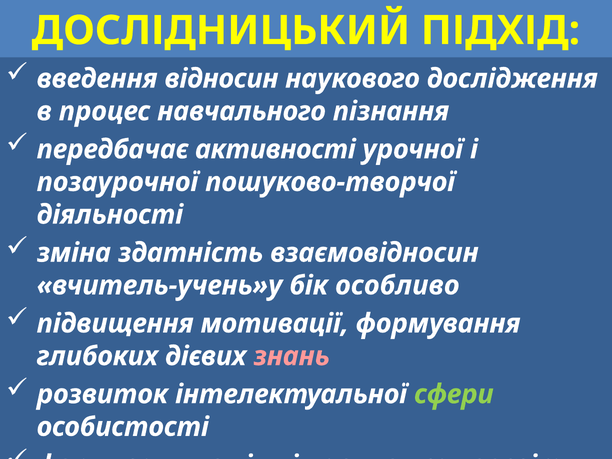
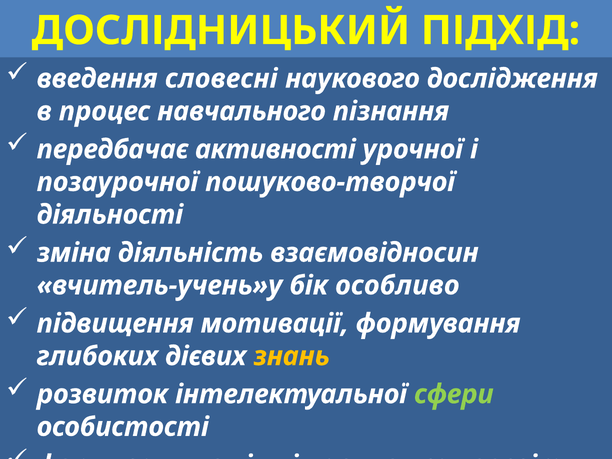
відносин: відносин -> словесні (221, 79)
здатність: здатність -> діяльність (191, 253)
знань colour: pink -> yellow (292, 356)
